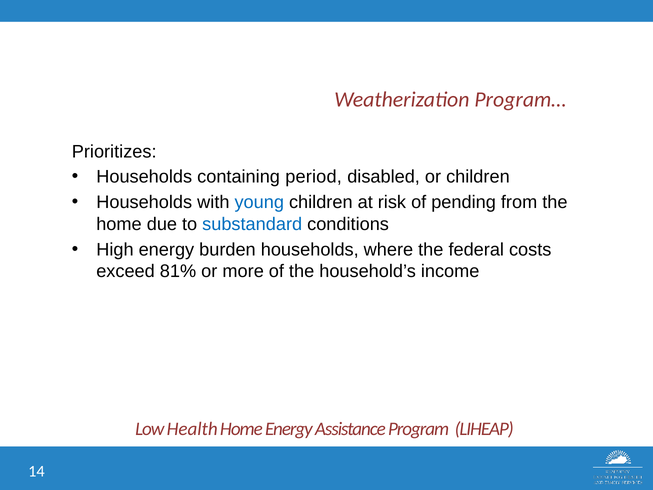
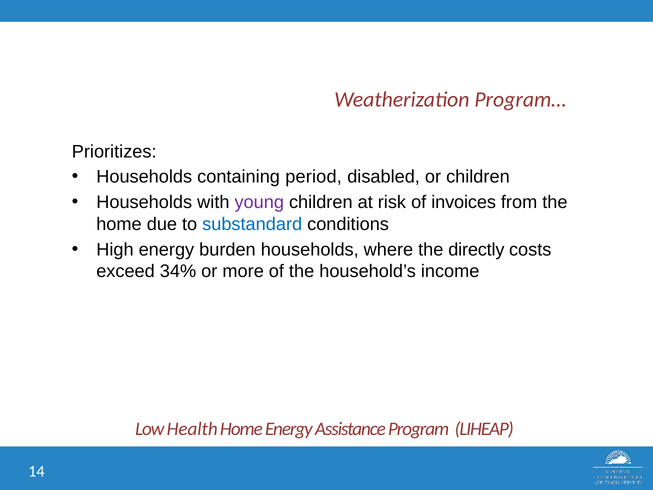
young colour: blue -> purple (259, 202)
pending: pending -> invoices (464, 202)
federal: federal -> directly (476, 249)
81%: 81% -> 34% (178, 271)
